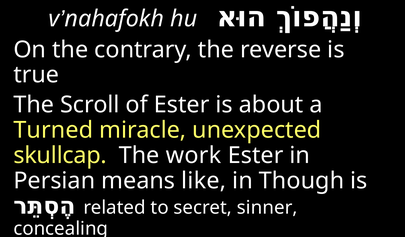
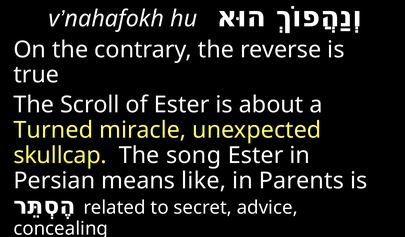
work: work -> song (194, 156)
Though: Though -> Parents (301, 181)
sinner: sinner -> advice (267, 208)
